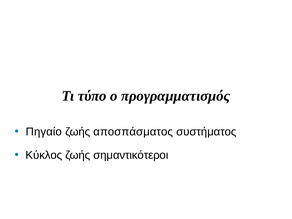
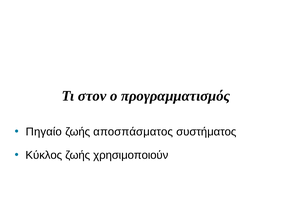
τύπο: τύπο -> στον (92, 96)
σημαντικότεροι: σημαντικότεροι -> χρησιμοποιούν (131, 155)
